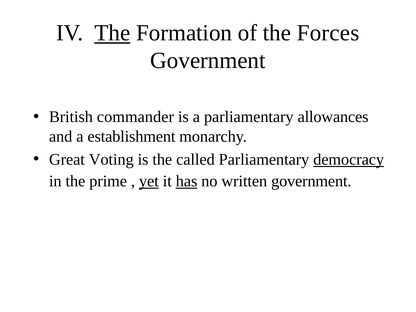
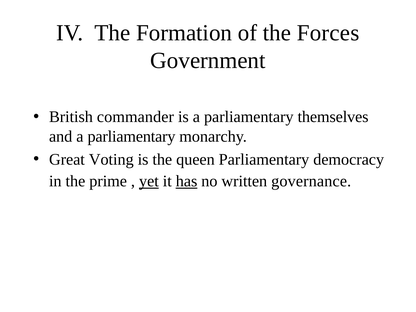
The underline: present -> none (112, 33)
allowances: allowances -> themselves (333, 117)
and a establishment: establishment -> parliamentary (132, 136)
called: called -> queen (195, 159)
democracy underline: present -> none (349, 159)
written government: government -> governance (311, 181)
